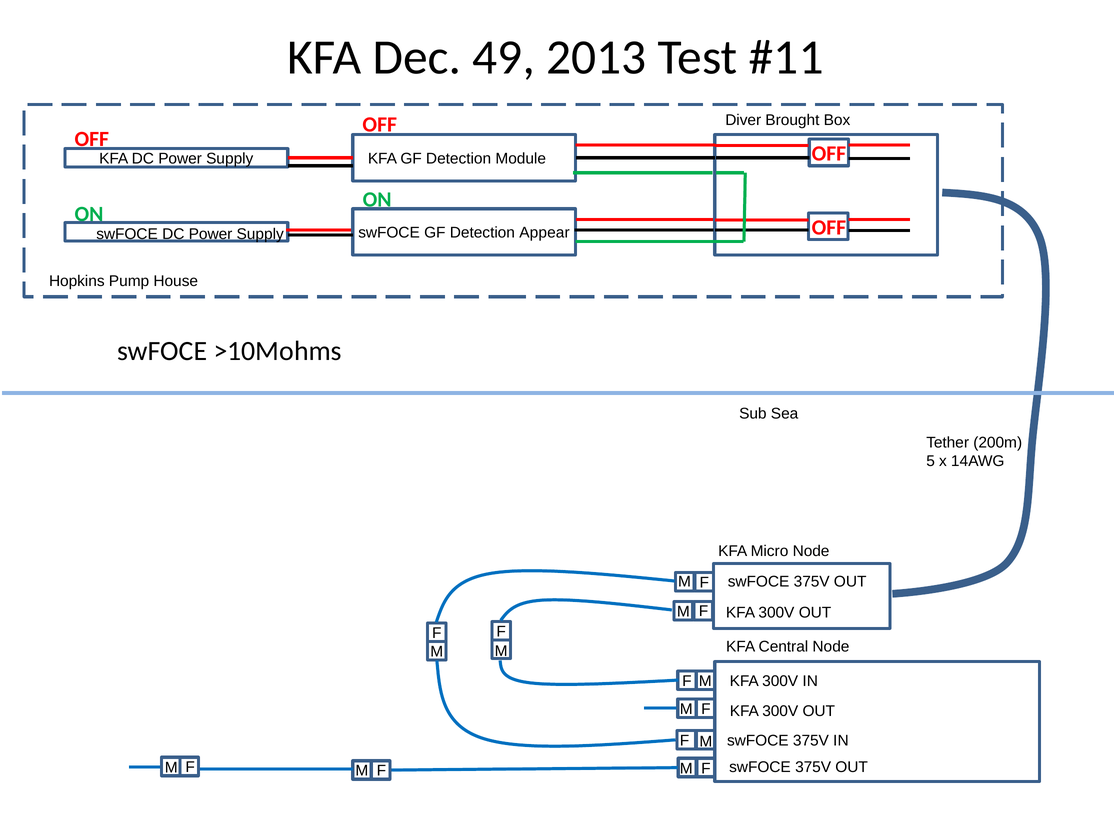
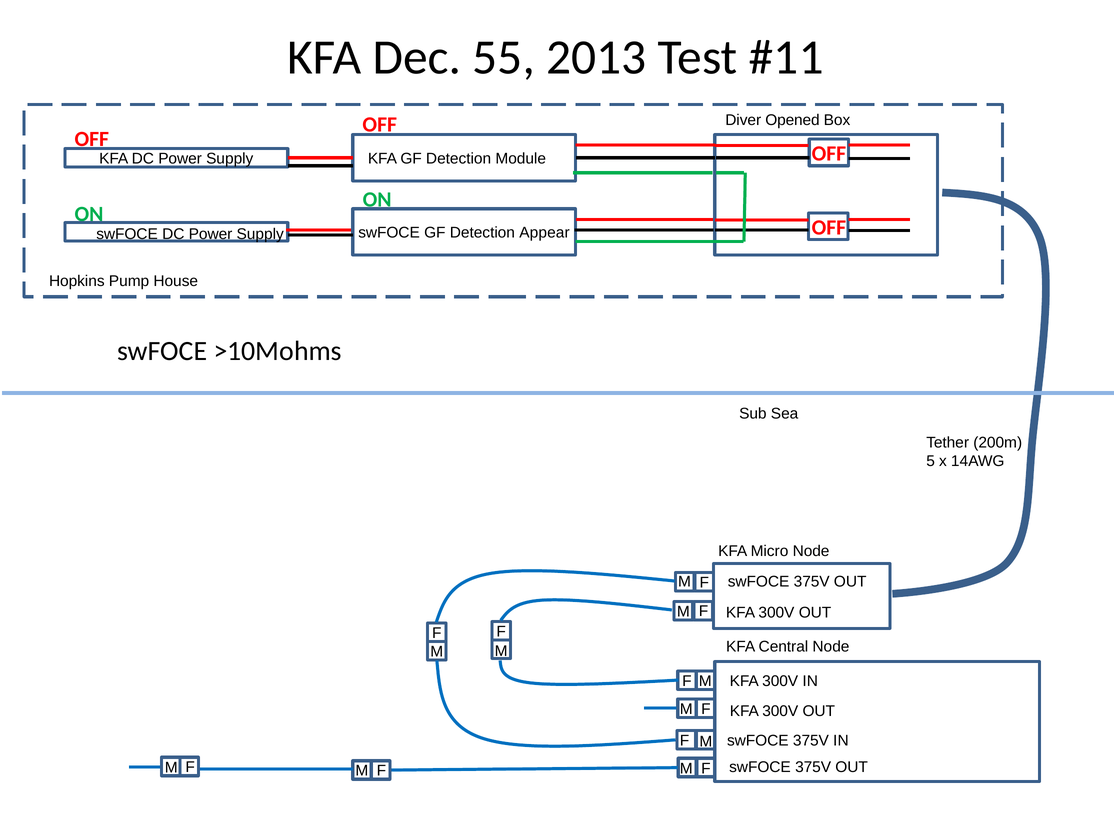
49: 49 -> 55 (504, 57)
Brought: Brought -> Opened (792, 120)
